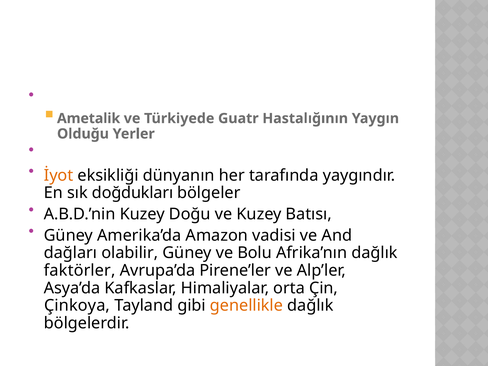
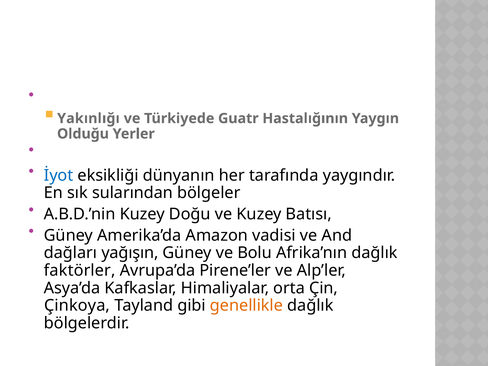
Ametalik: Ametalik -> Yakınlığı (88, 118)
İyot colour: orange -> blue (59, 175)
doğdukları: doğdukları -> sularından (133, 193)
olabilir: olabilir -> yağışın (130, 253)
